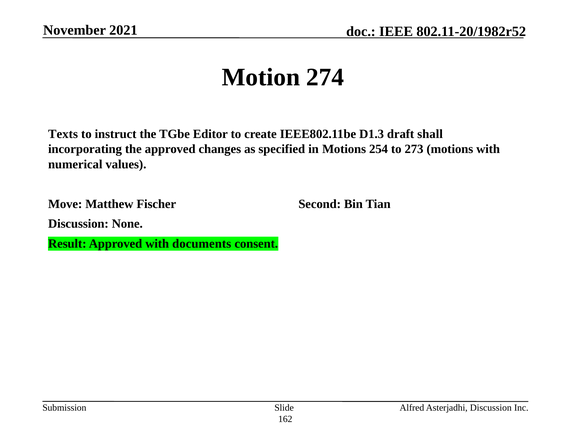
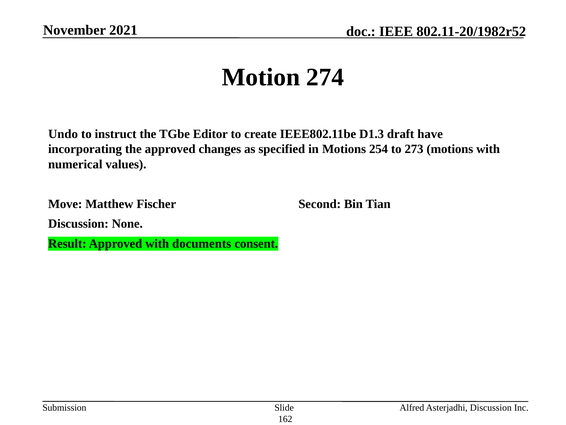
Texts: Texts -> Undo (63, 134)
shall: shall -> have (430, 134)
